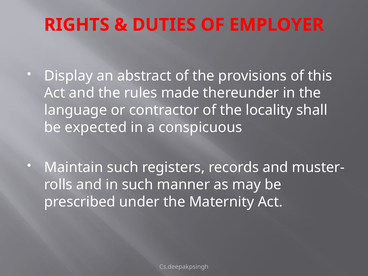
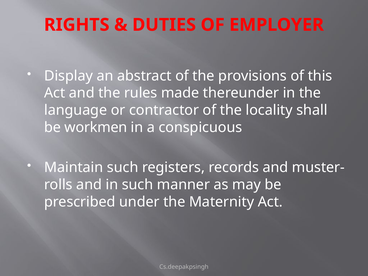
expected: expected -> workmen (96, 127)
